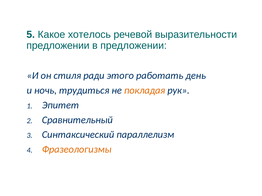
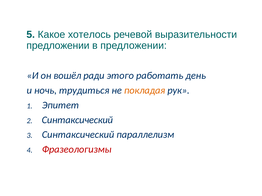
стиля: стиля -> вошёл (67, 76)
Сравнительный: Сравнительный -> Синтаксический (77, 120)
Фразеологизмы colour: orange -> red (77, 150)
